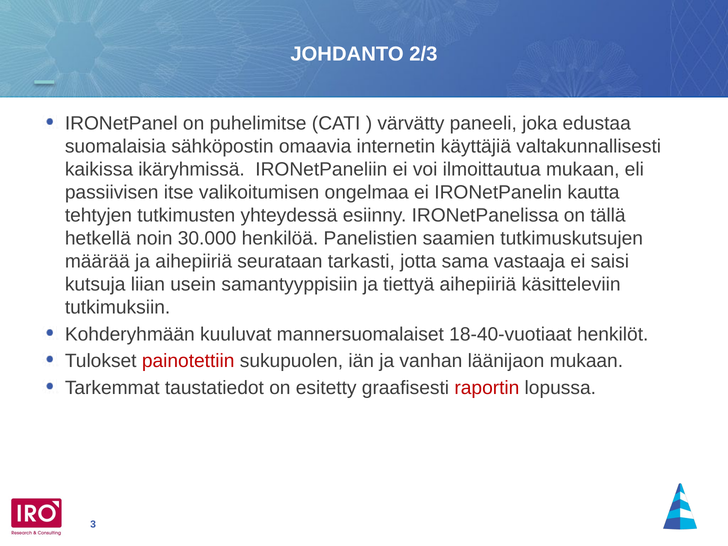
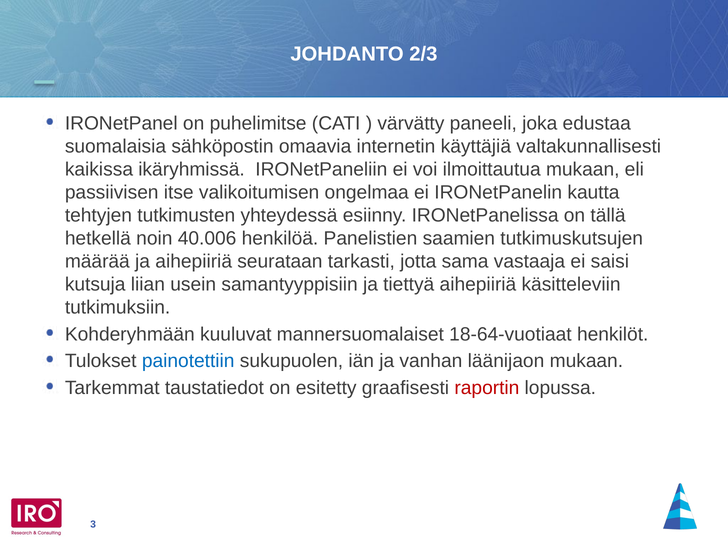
30.000: 30.000 -> 40.006 (207, 238)
18-40-vuotiaat: 18-40-vuotiaat -> 18-64-vuotiaat (510, 334)
painotettiin colour: red -> blue (188, 361)
